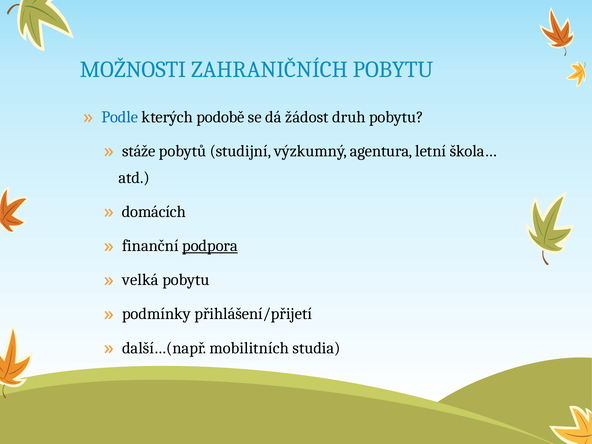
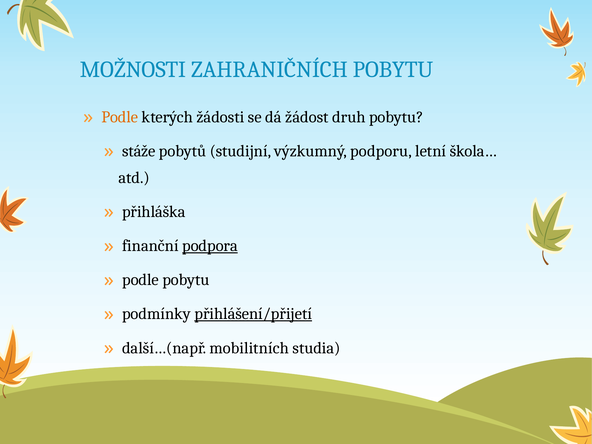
Podle colour: blue -> orange (120, 117)
podobě: podobě -> žádosti (220, 117)
agentura: agentura -> podporu (381, 151)
domácích: domácích -> přihláška (154, 212)
velká: velká -> podle (140, 280)
přihlášení/přijetí underline: none -> present (253, 314)
